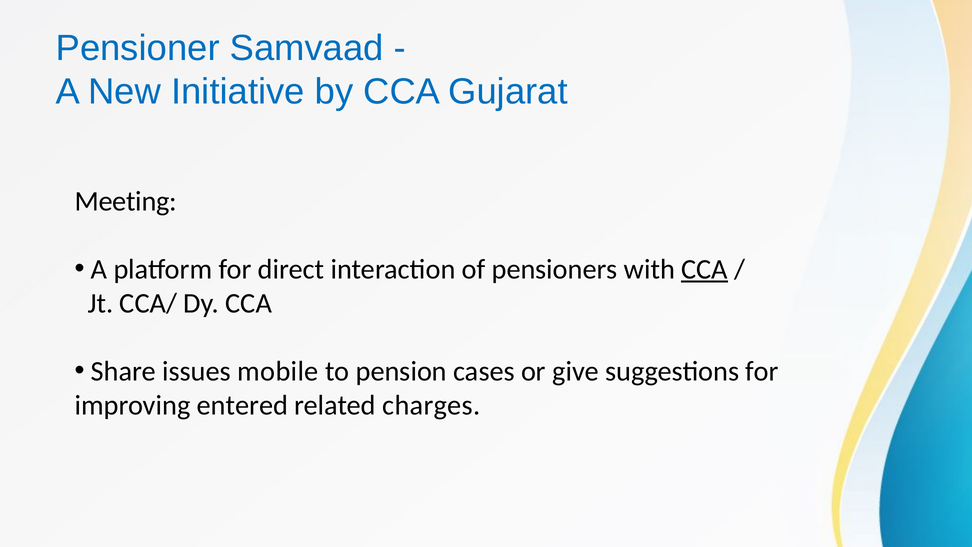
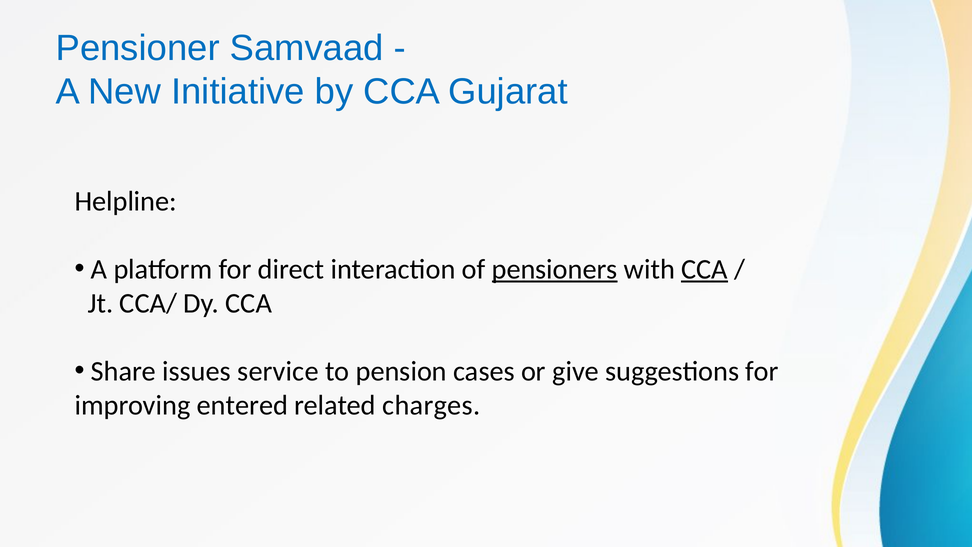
Meeting: Meeting -> Helpline (126, 201)
pensioners underline: none -> present (555, 269)
mobile: mobile -> service (278, 371)
